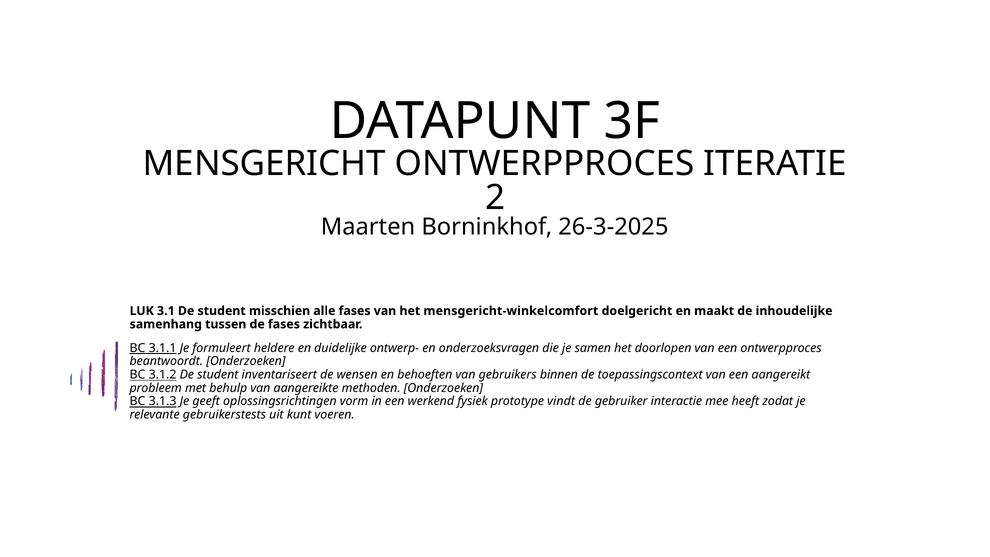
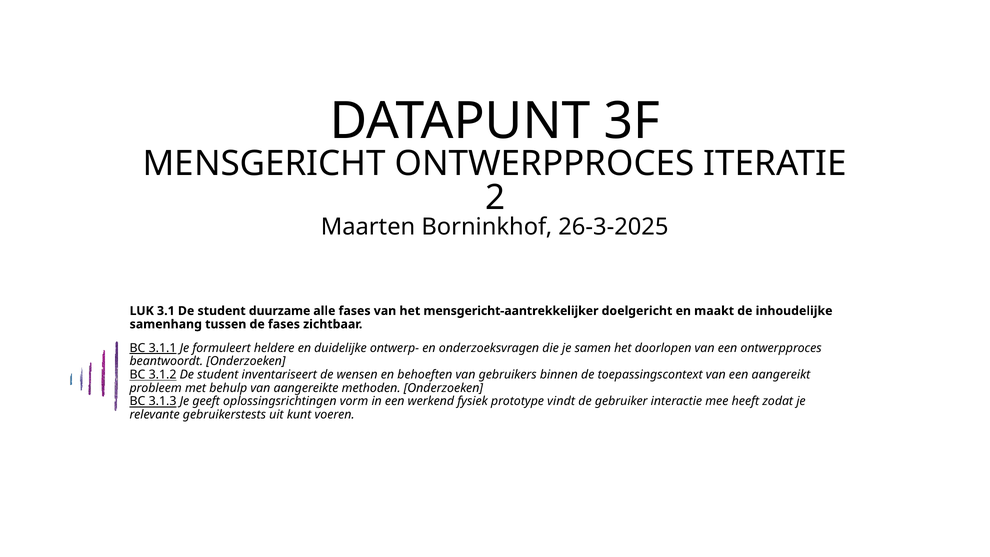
misschien: misschien -> duurzame (280, 311)
mensgericht-winkelcomfort: mensgericht-winkelcomfort -> mensgericht-aantrekkelijker (511, 311)
